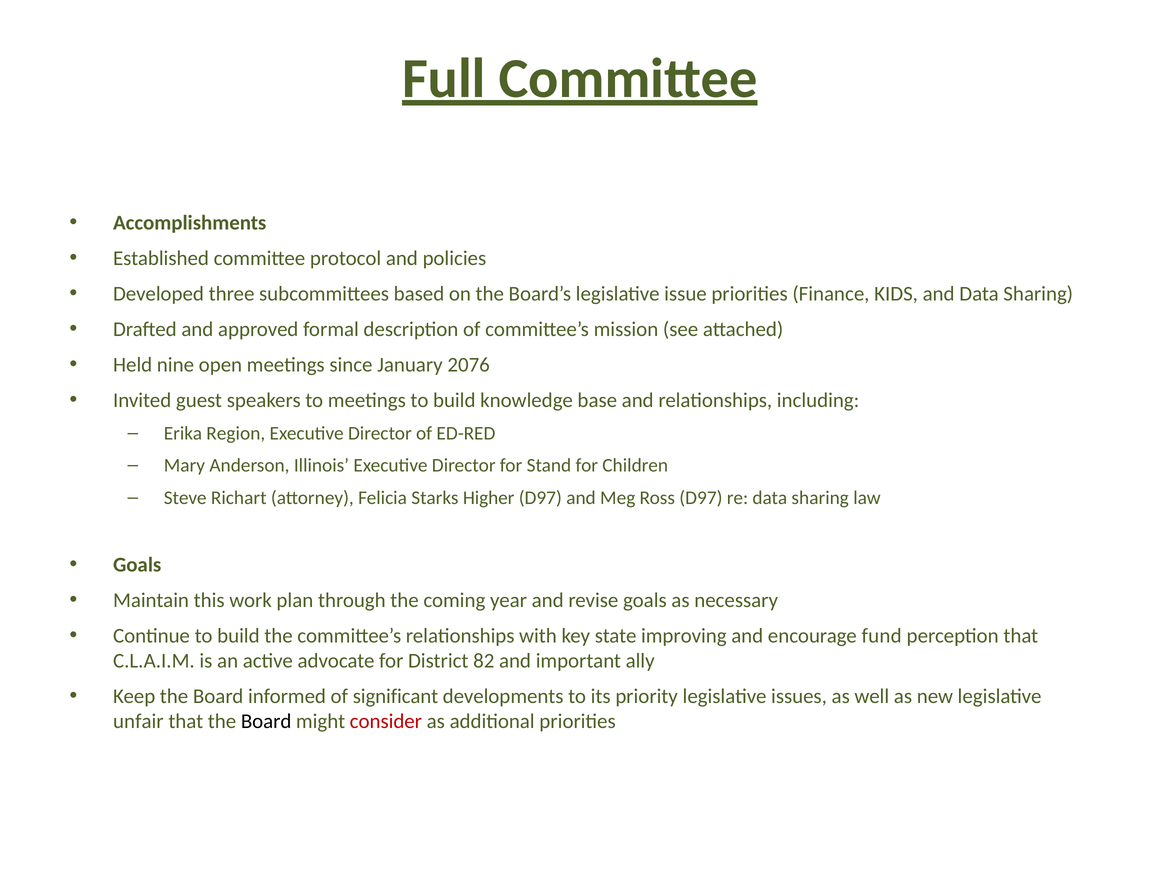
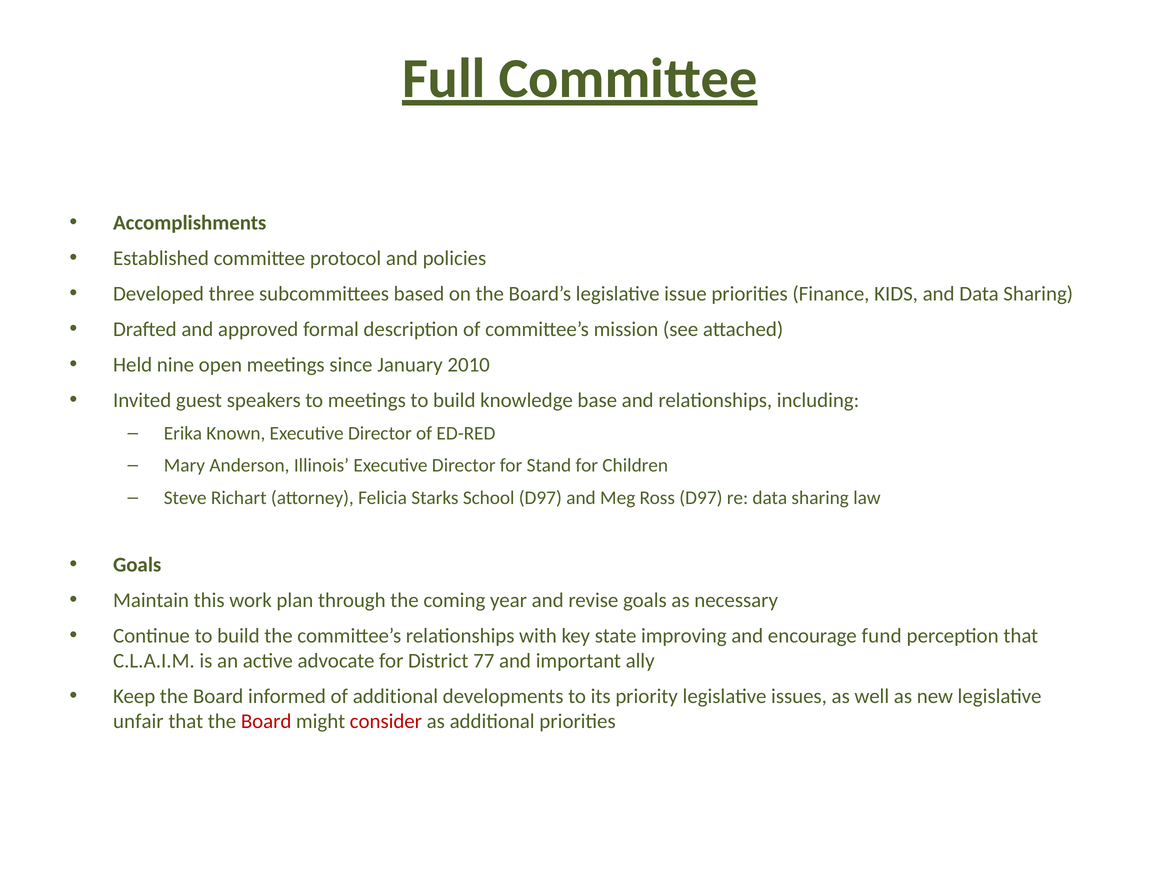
2076: 2076 -> 2010 (469, 365)
Region: Region -> Known (236, 433)
Higher: Higher -> School (489, 498)
82: 82 -> 77 (484, 661)
of significant: significant -> additional (395, 696)
Board colour: black -> red (266, 722)
